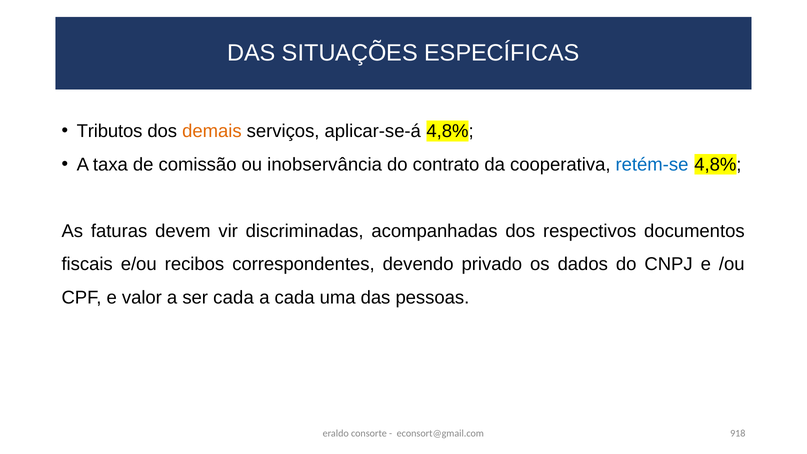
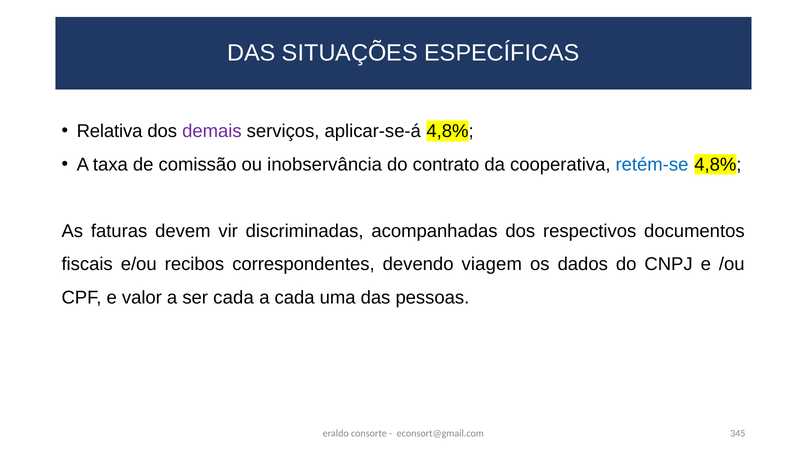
Tributos: Tributos -> Relativa (110, 131)
demais colour: orange -> purple (212, 131)
privado: privado -> viagem (492, 264)
918: 918 -> 345 (738, 433)
